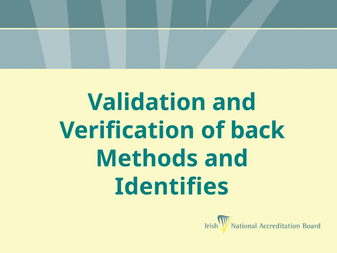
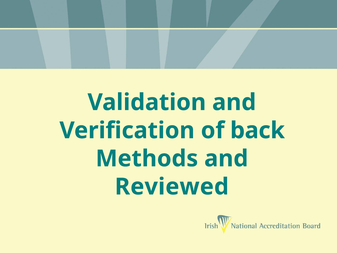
Identifies: Identifies -> Reviewed (172, 187)
